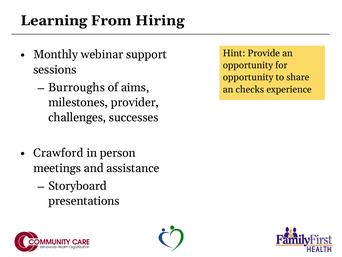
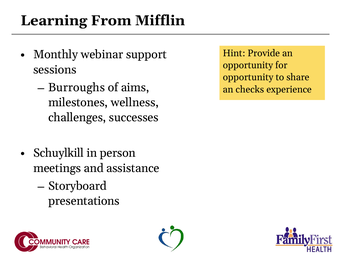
Hiring: Hiring -> Mifflin (160, 20)
provider: provider -> wellness (135, 102)
Crawford: Crawford -> Schuylkill (59, 153)
